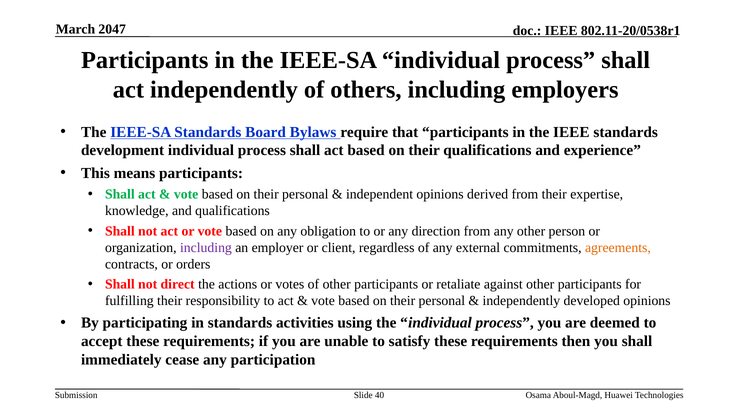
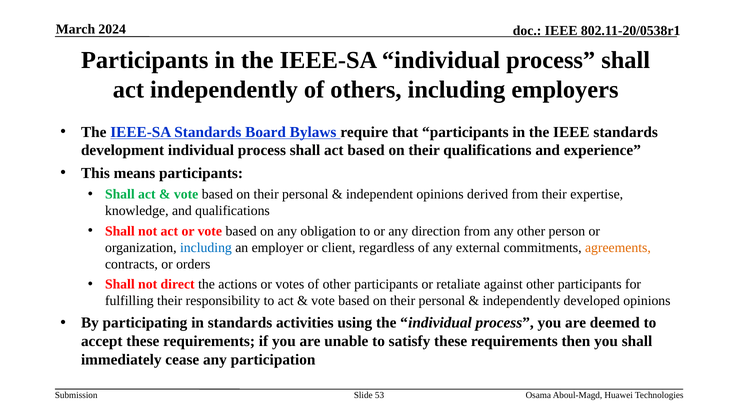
2047: 2047 -> 2024 (112, 29)
including colour: purple -> blue (206, 247)
40: 40 -> 53 (380, 395)
